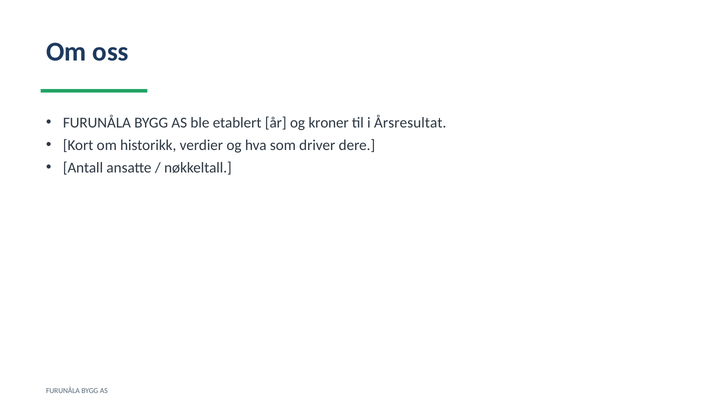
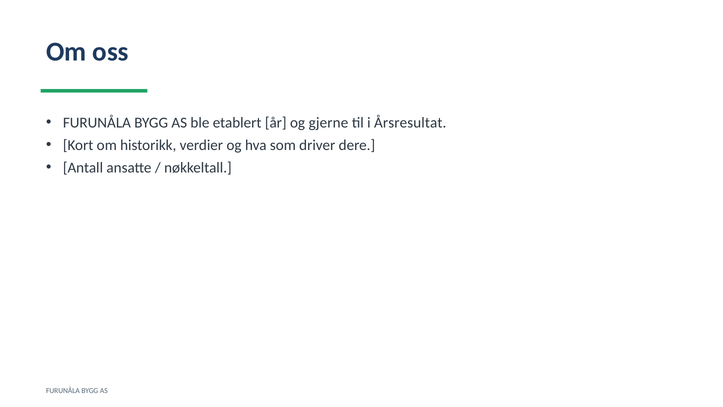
kroner: kroner -> gjerne (328, 122)
